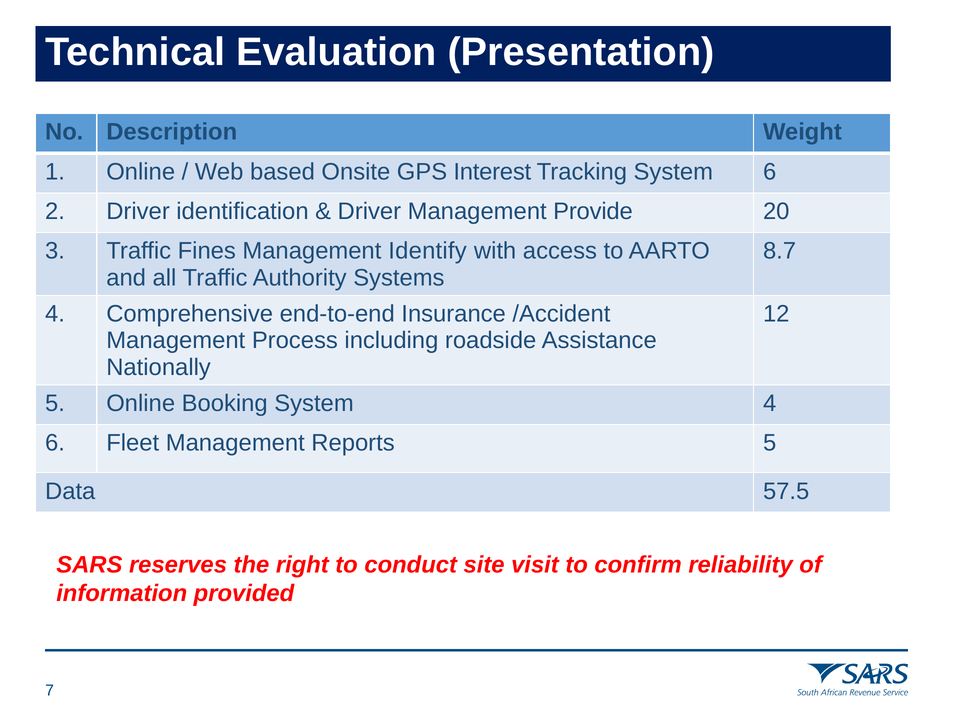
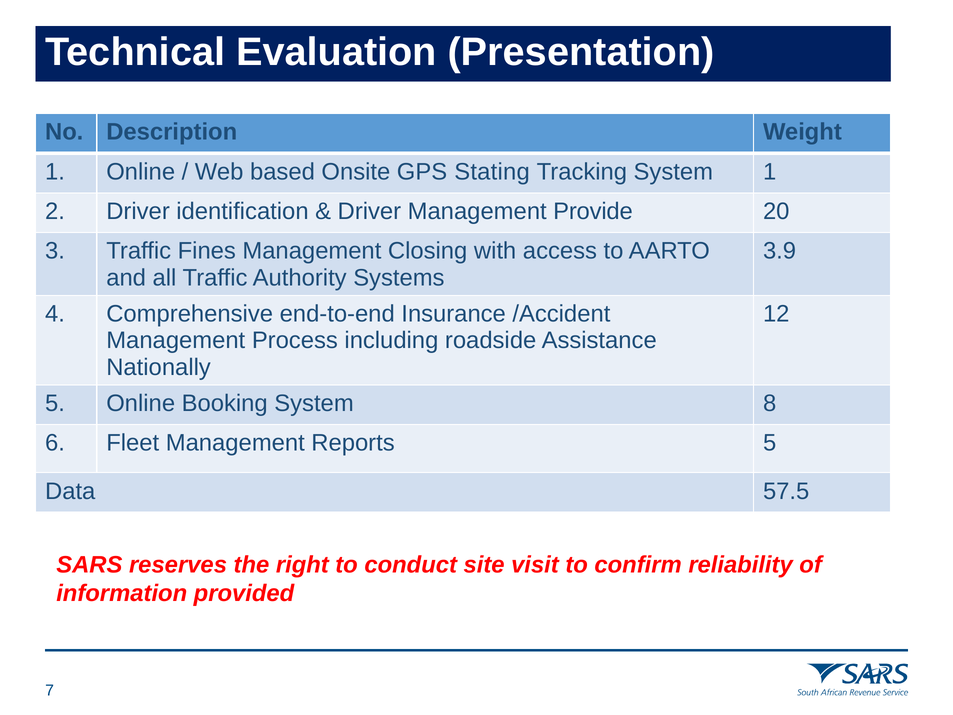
Interest: Interest -> Stating (492, 172)
System 6: 6 -> 1 (770, 172)
Identify: Identify -> Closing (428, 251)
8.7: 8.7 -> 3.9 (780, 251)
System 4: 4 -> 8 (770, 403)
